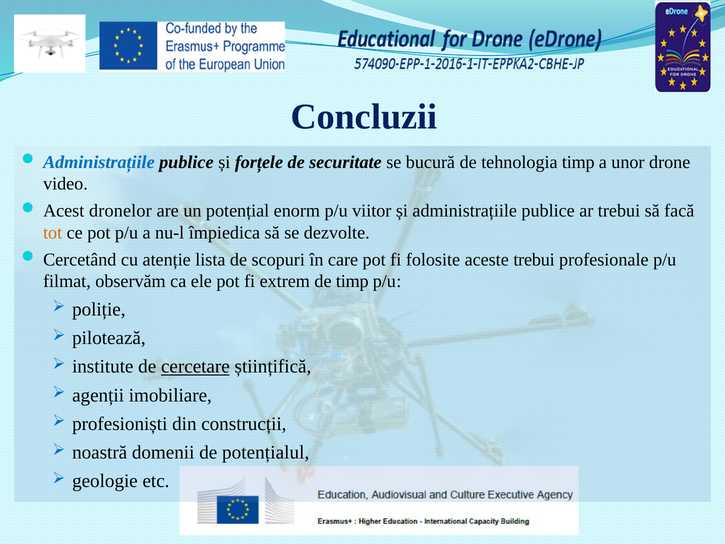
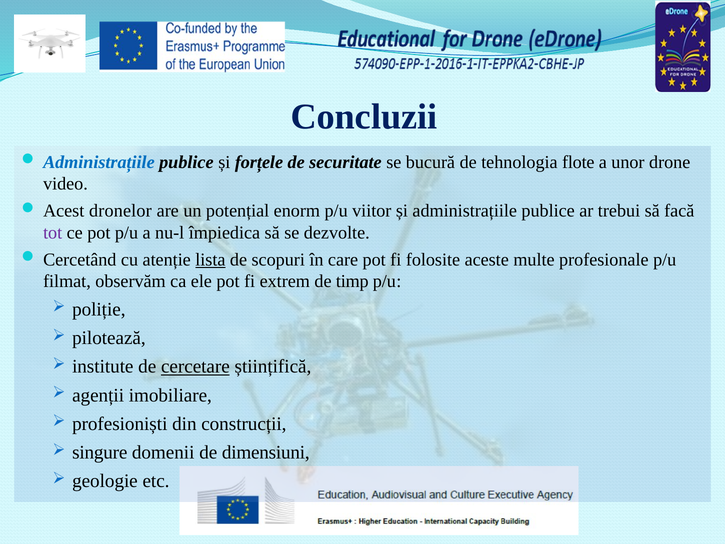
tehnologia timp: timp -> flote (578, 162)
tot colour: orange -> purple (53, 232)
lista underline: none -> present (210, 259)
aceste trebui: trebui -> multe (534, 259)
noastră: noastră -> singure (100, 452)
potențialul: potențialul -> dimensiuni (266, 452)
